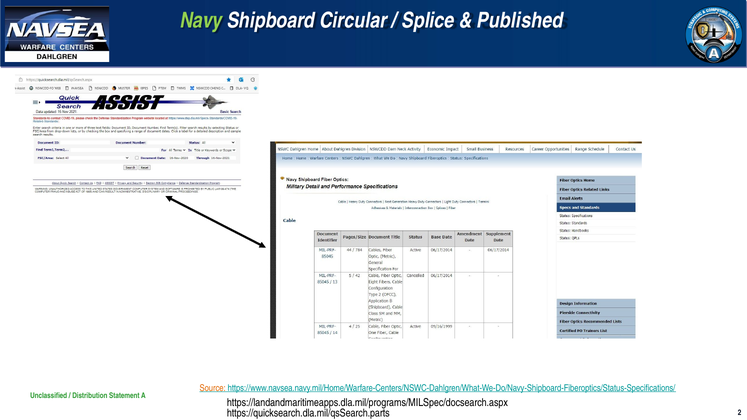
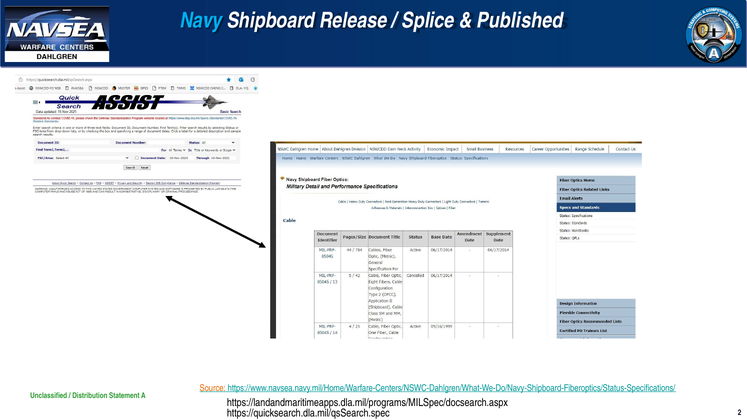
Navy colour: light green -> light blue (201, 21)
Circular: Circular -> Release (353, 21)
https://quicksearch.dla.mil/qsSearch.parts: https://quicksearch.dla.mil/qsSearch.parts -> https://quicksearch.dla.mil/qsSearch.spec (308, 413)
